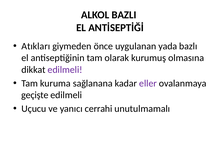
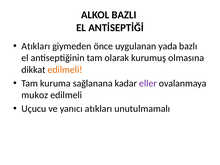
edilmeli colour: purple -> orange (65, 70)
geçişte: geçişte -> mukoz (35, 95)
yanıcı cerrahi: cerrahi -> atıkları (99, 109)
